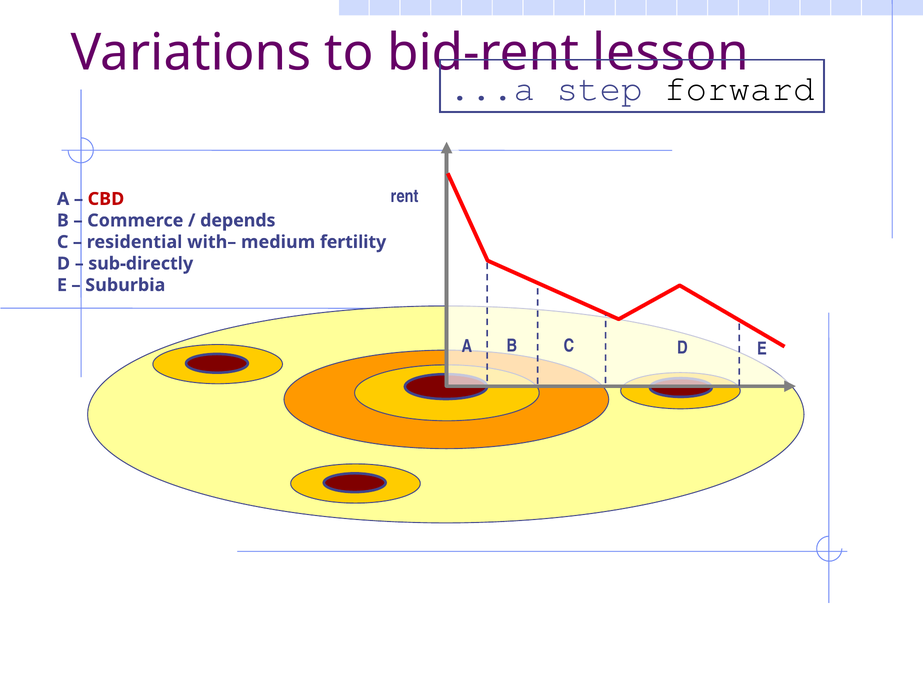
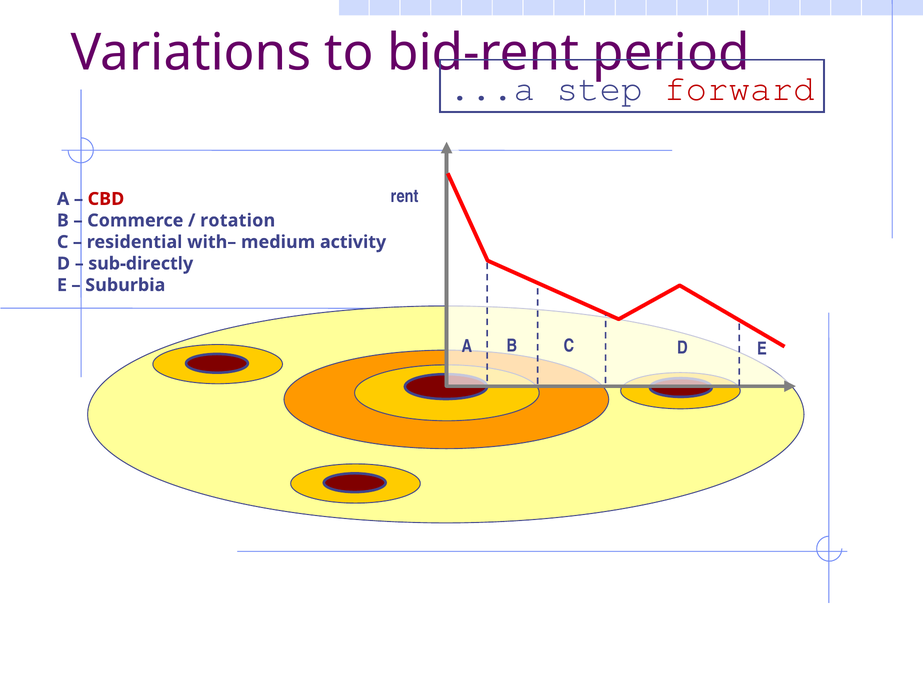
lesson: lesson -> period (671, 53)
forward colour: black -> red (740, 88)
depends: depends -> rotation (238, 221)
fertility: fertility -> activity (353, 242)
